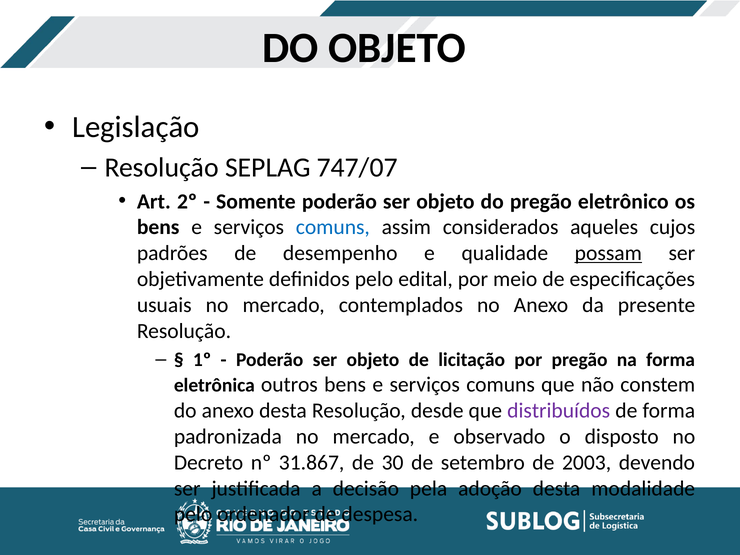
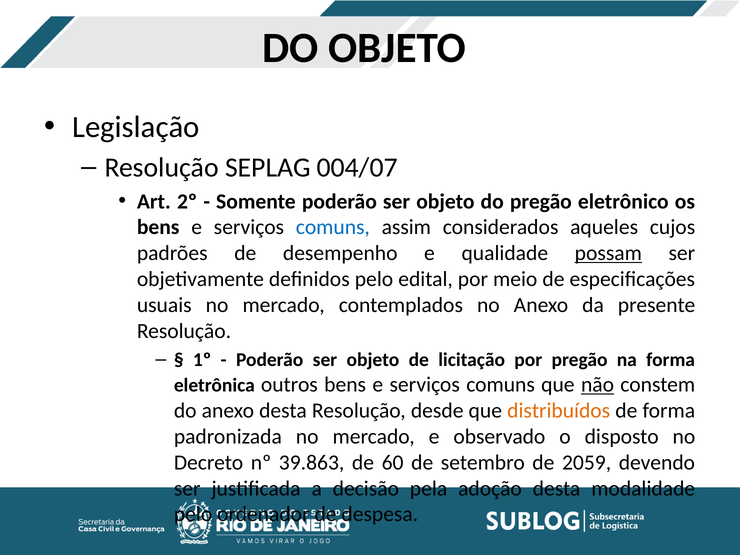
747/07: 747/07 -> 004/07 (357, 168)
não underline: none -> present (598, 385)
distribuídos colour: purple -> orange (559, 411)
31.867: 31.867 -> 39.863 (312, 462)
30: 30 -> 60 (393, 462)
2003: 2003 -> 2059 (587, 462)
